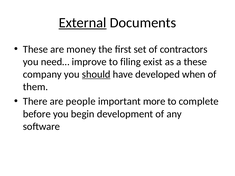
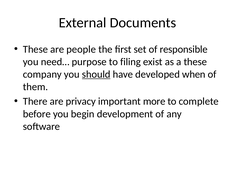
External underline: present -> none (83, 23)
money: money -> people (81, 49)
contractors: contractors -> responsible (184, 49)
improve: improve -> purpose (89, 62)
people: people -> privacy (81, 102)
